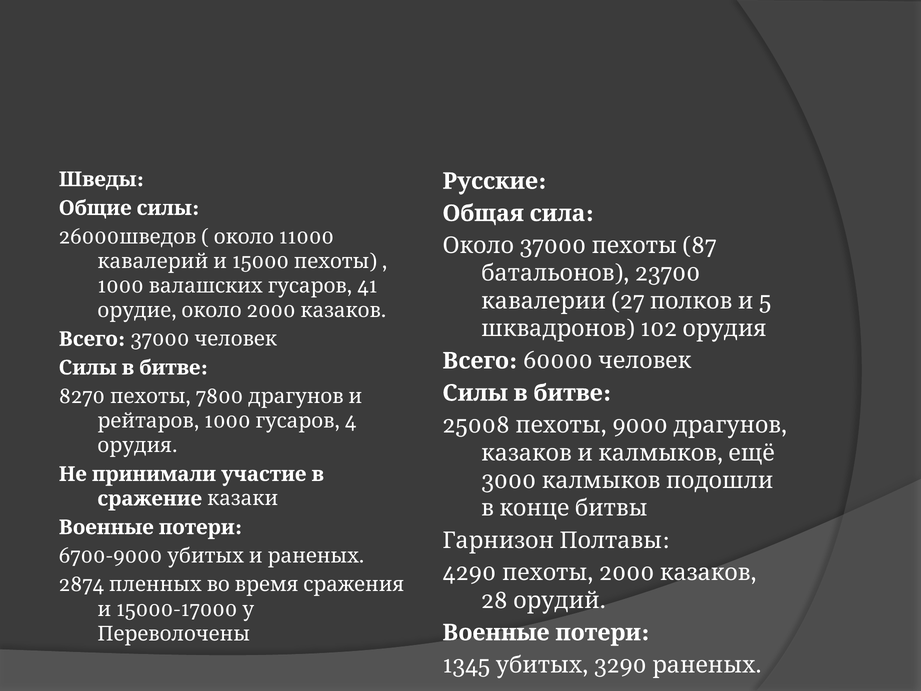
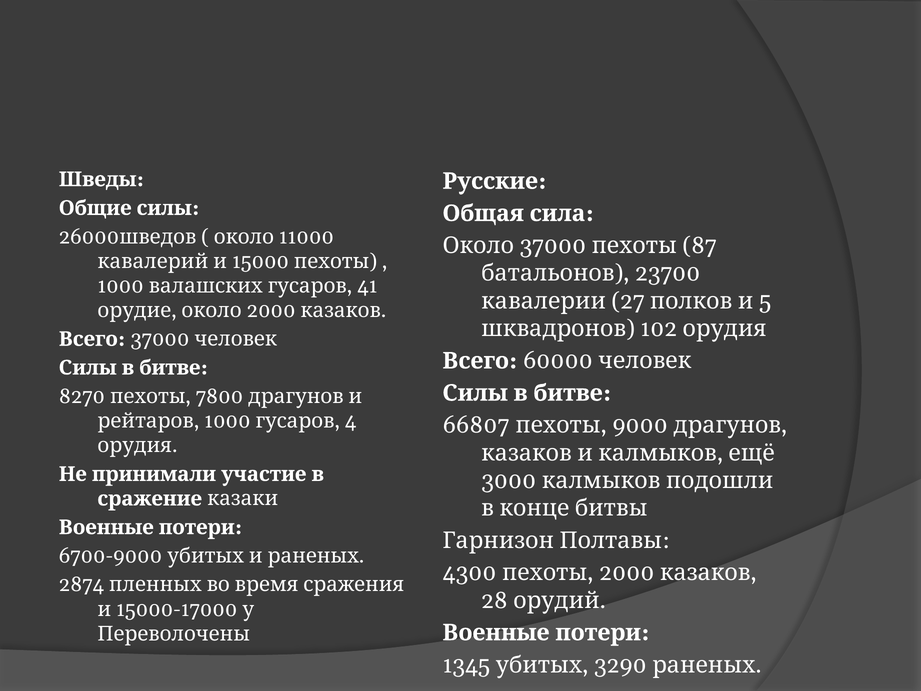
25008: 25008 -> 66807 (476, 425)
4290: 4290 -> 4300 (470, 573)
